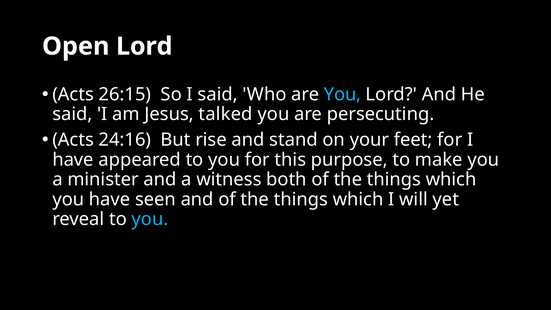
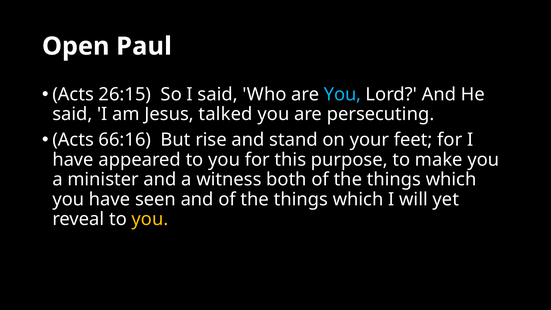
Open Lord: Lord -> Paul (144, 46)
24:16: 24:16 -> 66:16 (125, 140)
you colour: light blue -> yellow (150, 219)
